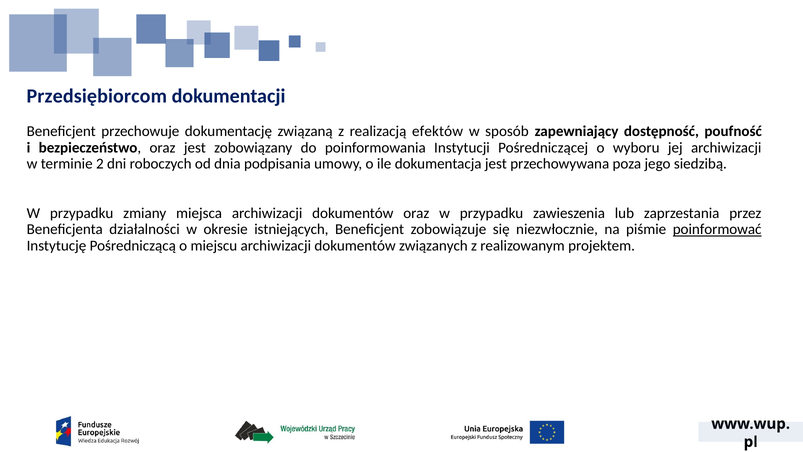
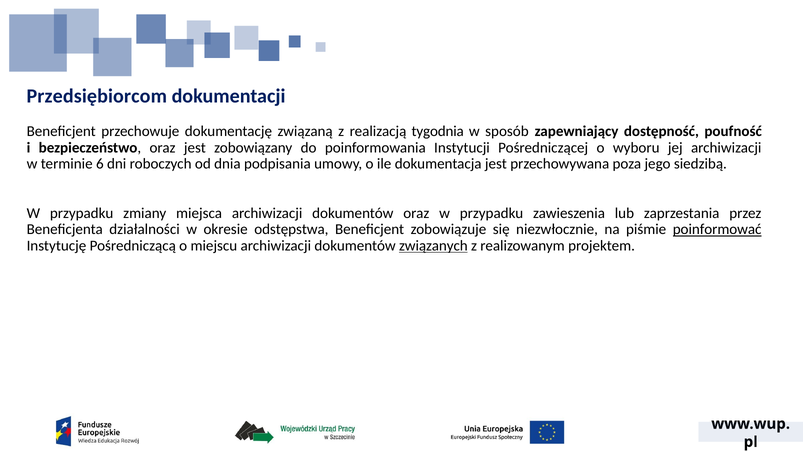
efektów: efektów -> tygodnia (438, 131)
2: 2 -> 6 (100, 164)
istniejących: istniejących -> odstępstwa (291, 229)
związanych underline: none -> present (433, 246)
